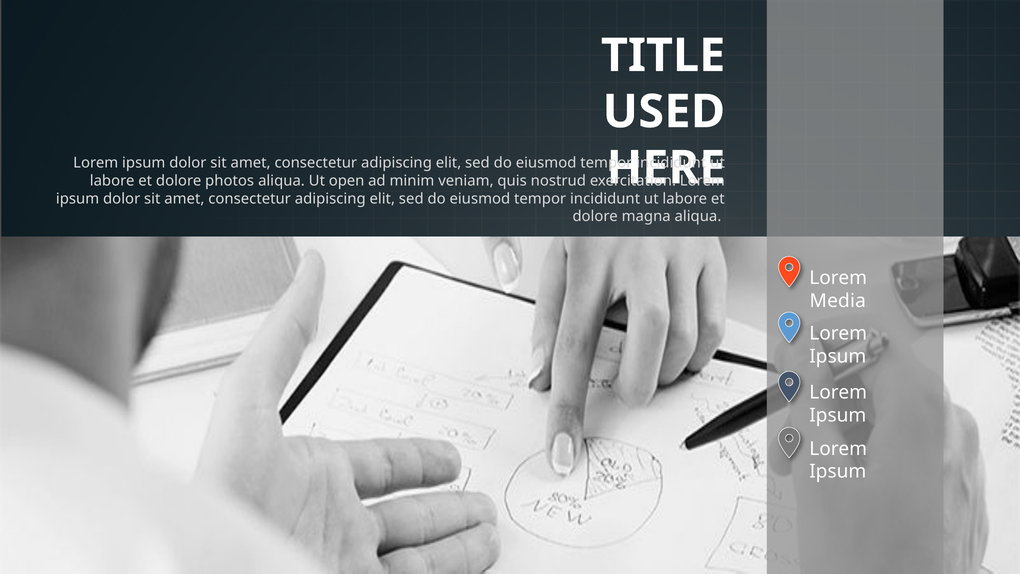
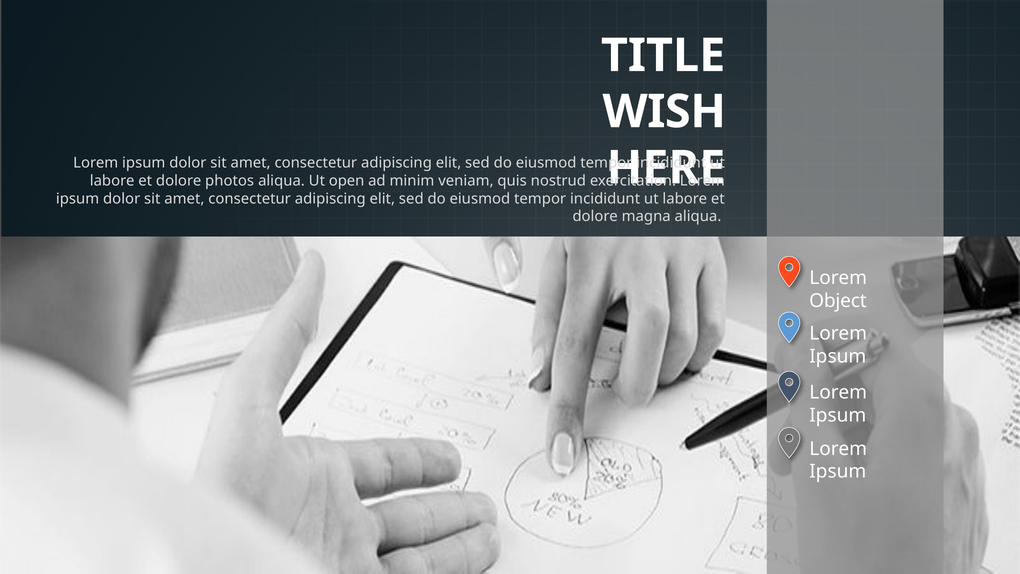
USED: USED -> WISH (664, 112)
Media: Media -> Object (838, 301)
